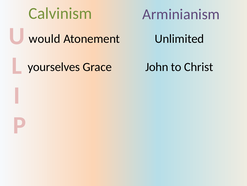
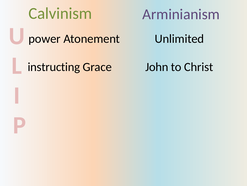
would: would -> power (45, 39)
yourselves: yourselves -> instructing (54, 67)
